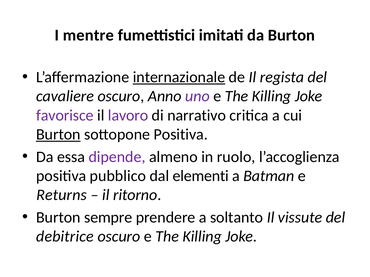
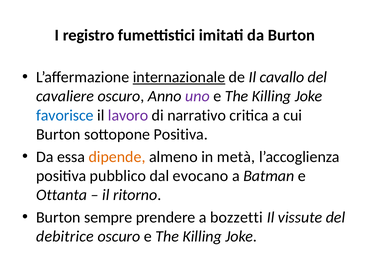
mentre: mentre -> registro (89, 35)
regista: regista -> cavallo (282, 77)
favorisce colour: purple -> blue (65, 116)
Burton underline: present -> none (58, 135)
dipende colour: purple -> orange (117, 157)
ruolo: ruolo -> metà (236, 157)
elementi: elementi -> evocano (201, 176)
Returns: Returns -> Ottanta (62, 195)
soltanto: soltanto -> bozzetti (236, 218)
